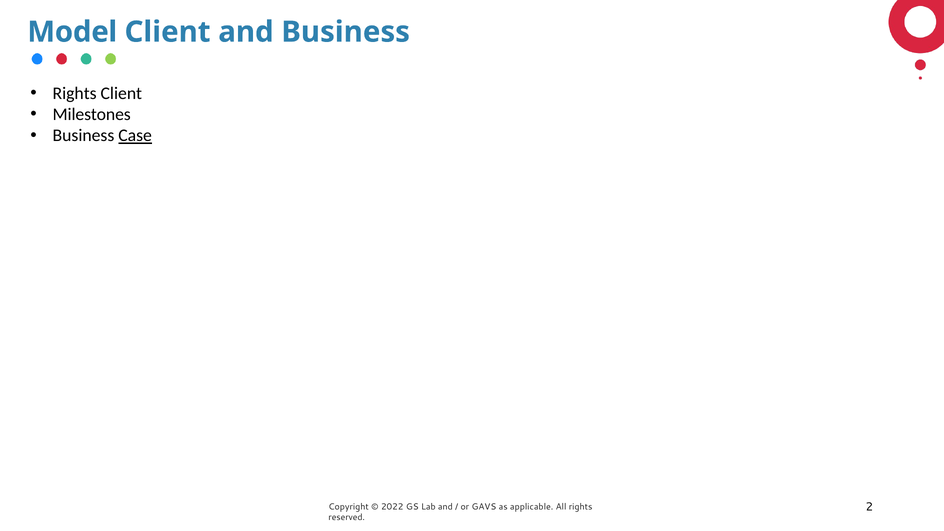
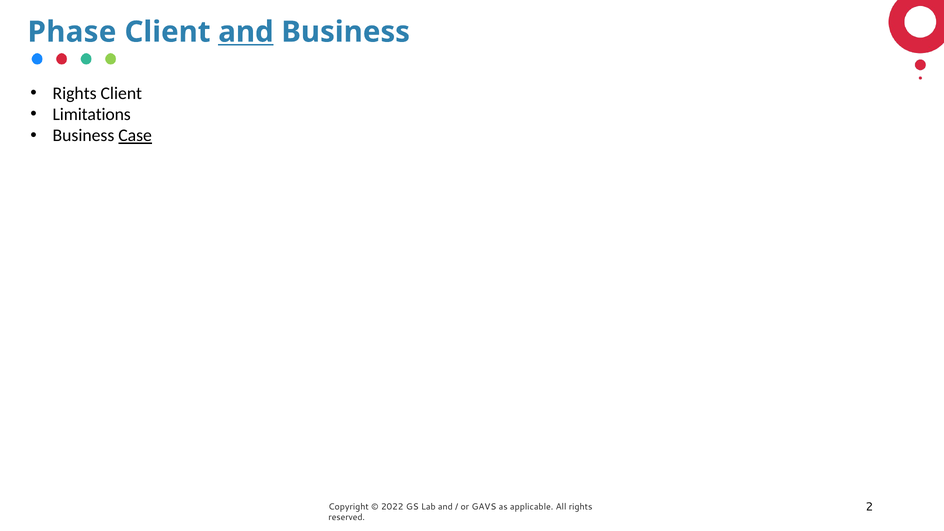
Model: Model -> Phase (72, 32)
and underline: none -> present (246, 32)
Milestones: Milestones -> Limitations (92, 114)
